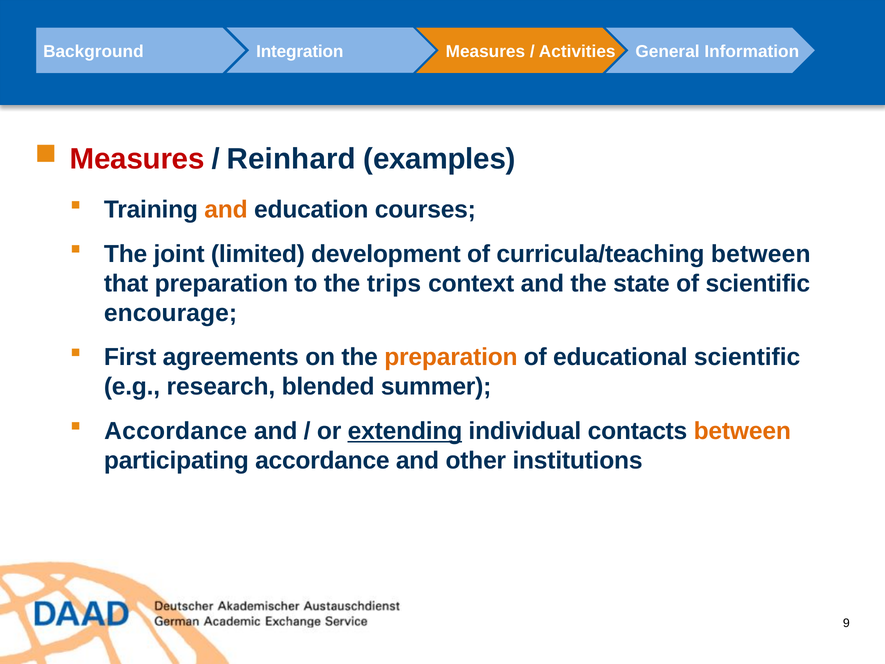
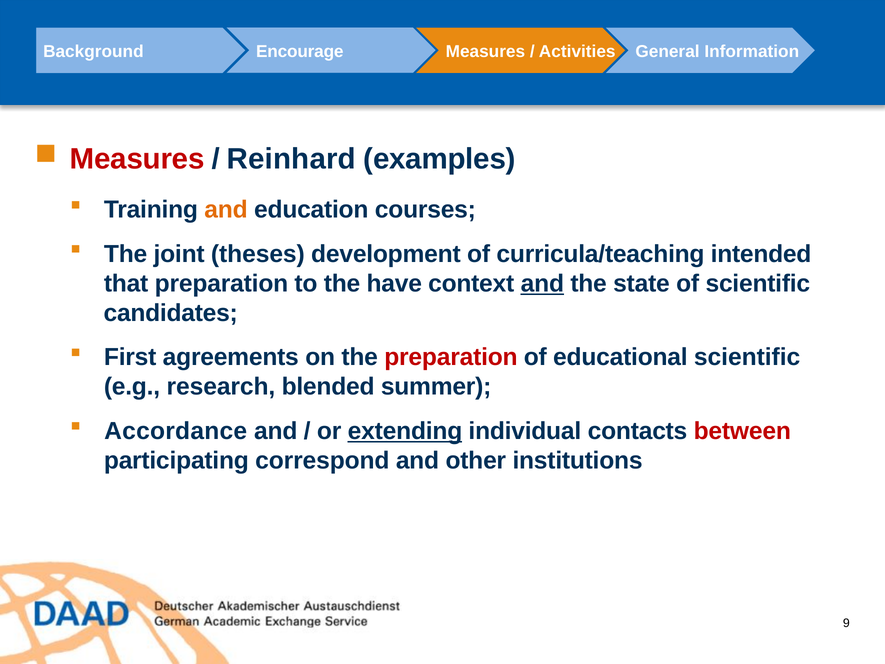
Integration: Integration -> Encourage (300, 51)
limited: limited -> theses (258, 254)
curricula/teaching between: between -> intended (761, 254)
trips: trips -> have (394, 283)
and underline: none -> present (542, 283)
encourage: encourage -> candidates (171, 313)
preparation colour: orange -> red (451, 357)
between colour: orange -> red (742, 431)
participating accordance: accordance -> correspond (322, 460)
